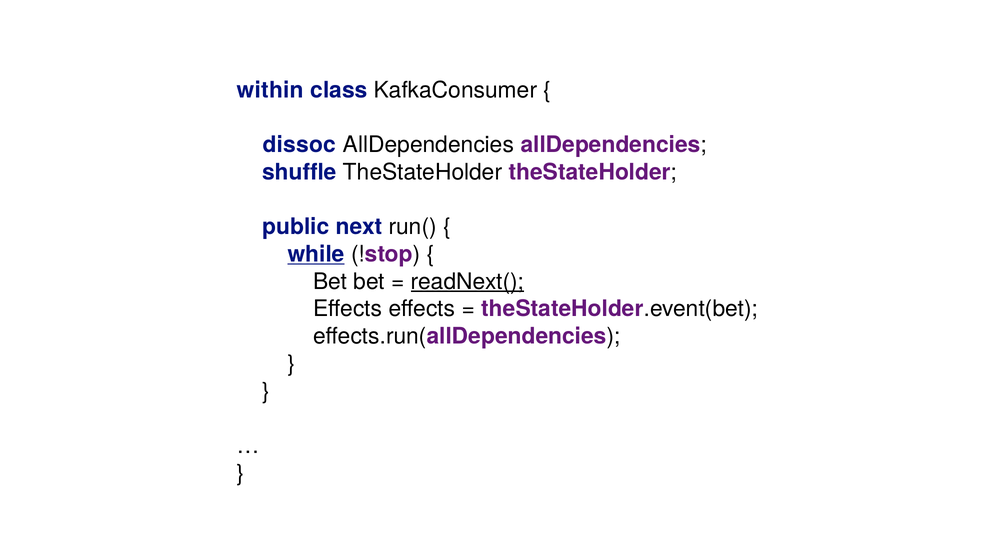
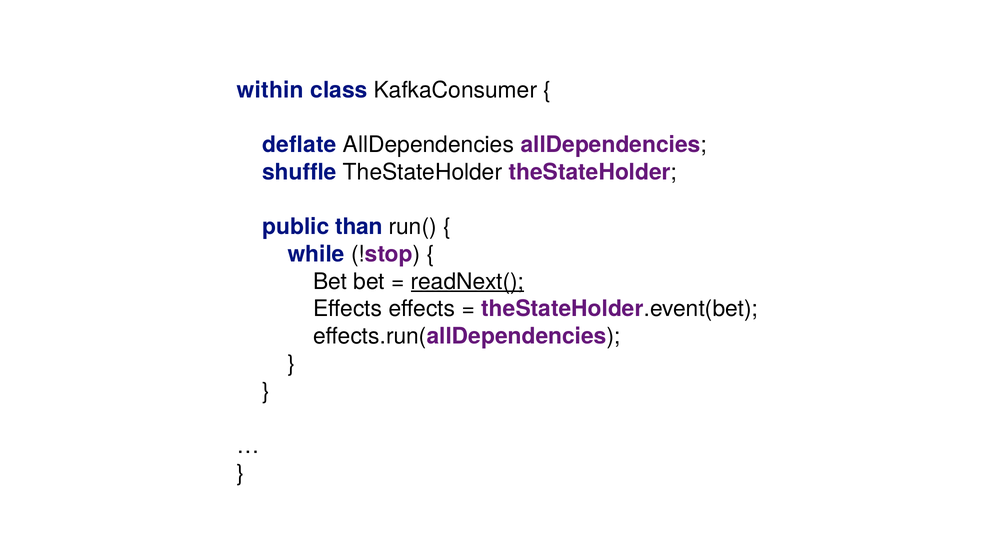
dissoc: dissoc -> deflate (299, 145)
next: next -> than (359, 227)
while underline: present -> none (316, 254)
